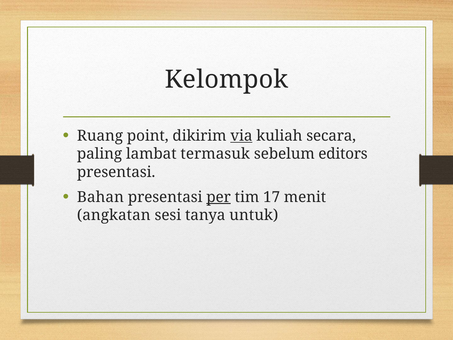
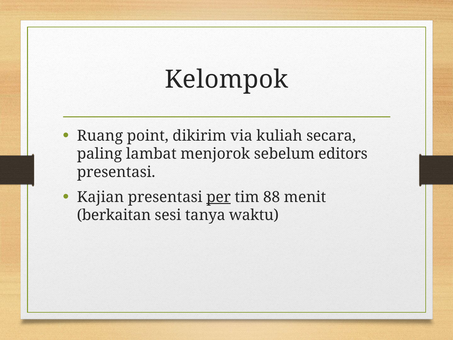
via underline: present -> none (241, 136)
termasuk: termasuk -> menjorok (215, 154)
Bahan: Bahan -> Kajian (100, 197)
17: 17 -> 88 (272, 197)
angkatan: angkatan -> berkaitan (114, 215)
untuk: untuk -> waktu (254, 215)
